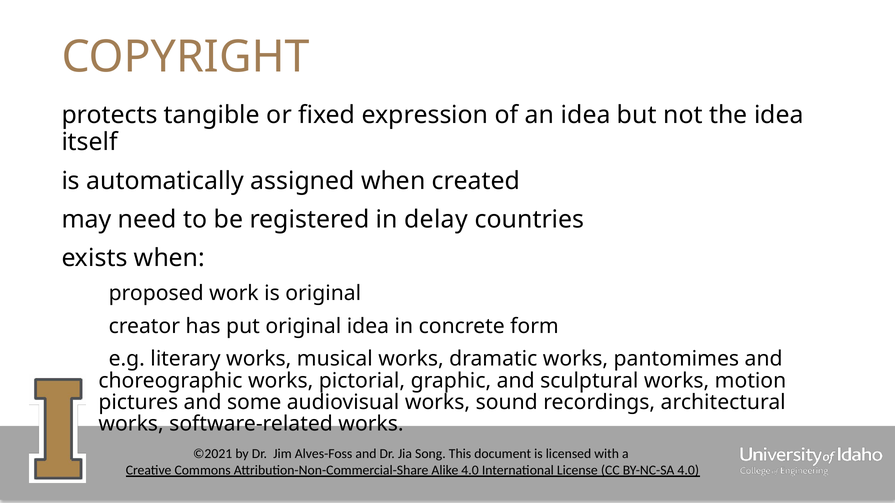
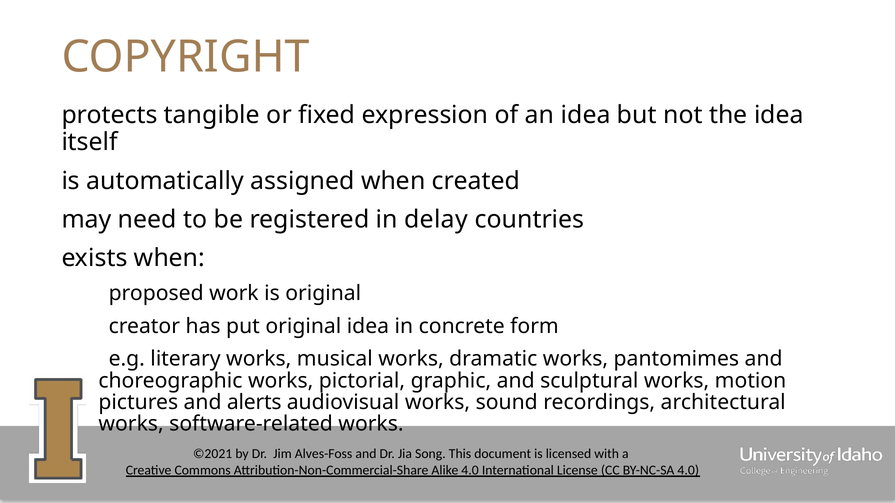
some: some -> alerts (254, 403)
